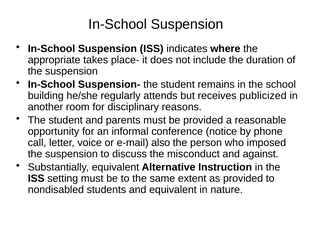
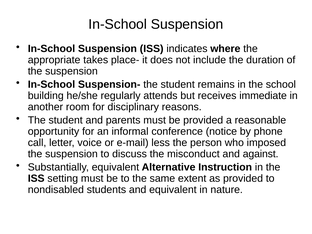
publicized: publicized -> immediate (263, 96)
also: also -> less (161, 143)
